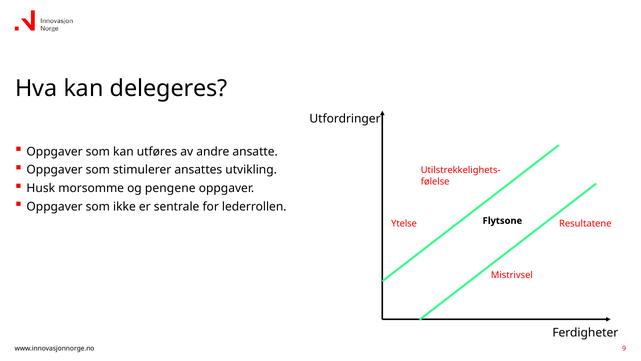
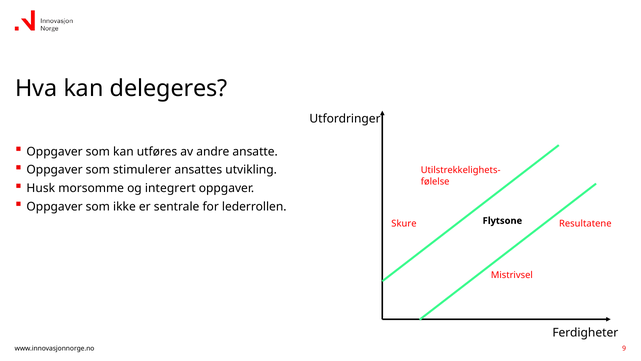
pengene: pengene -> integrert (170, 188)
Ytelse: Ytelse -> Skure (404, 223)
